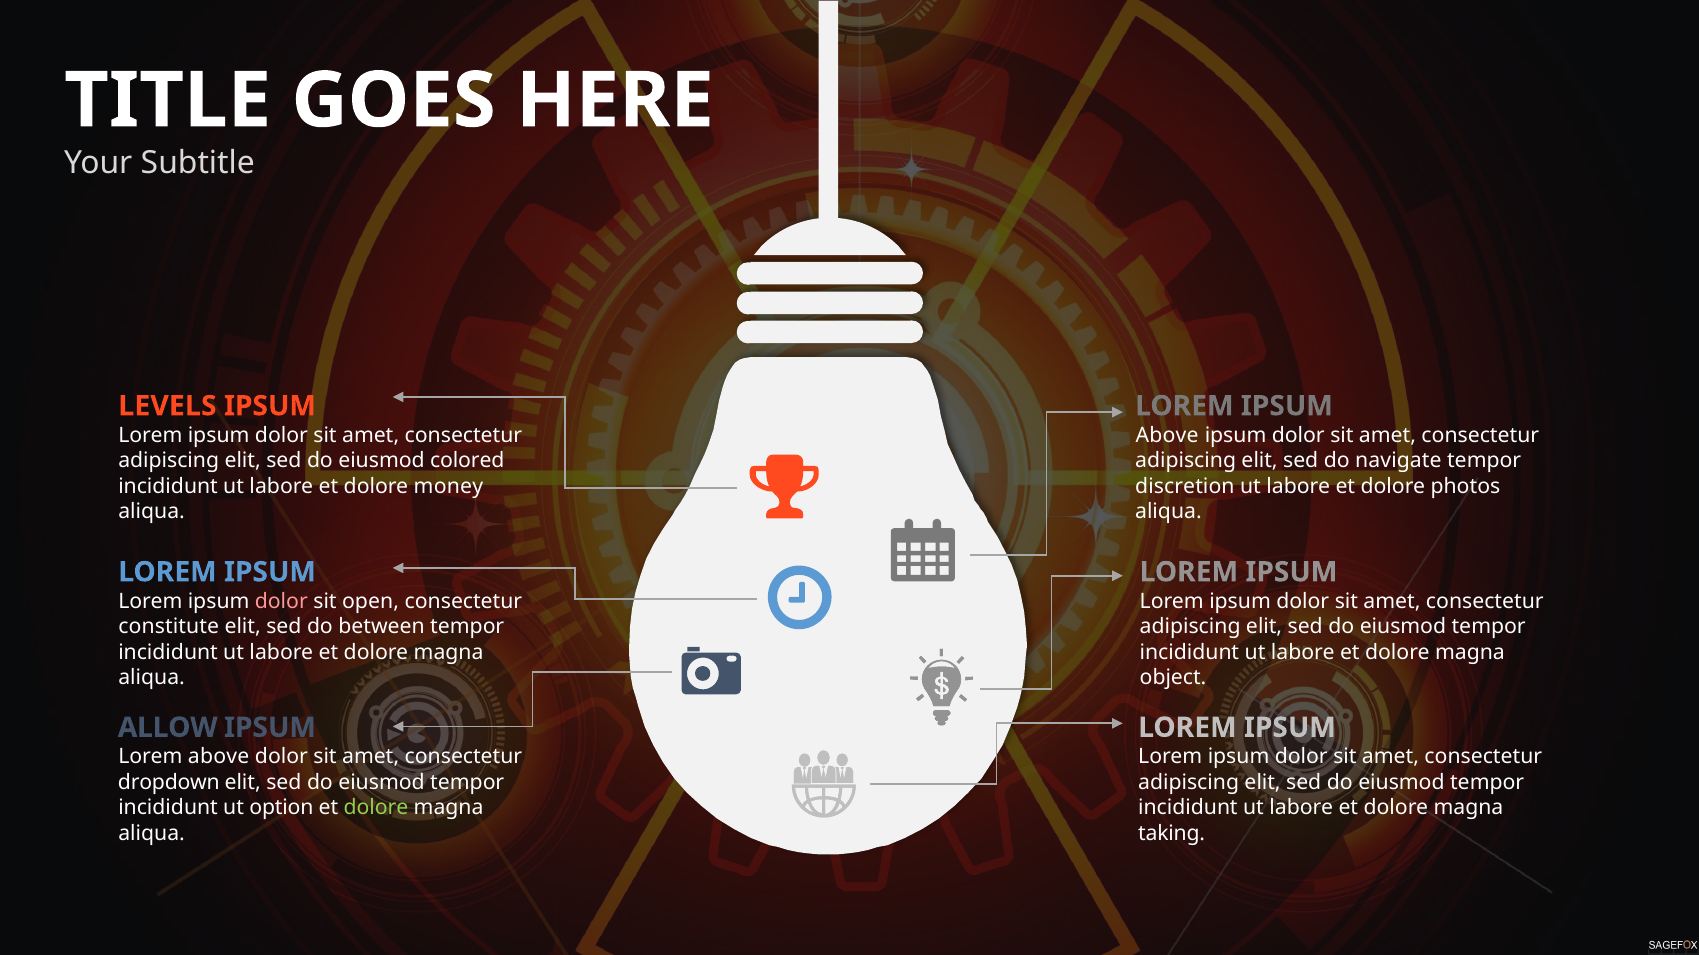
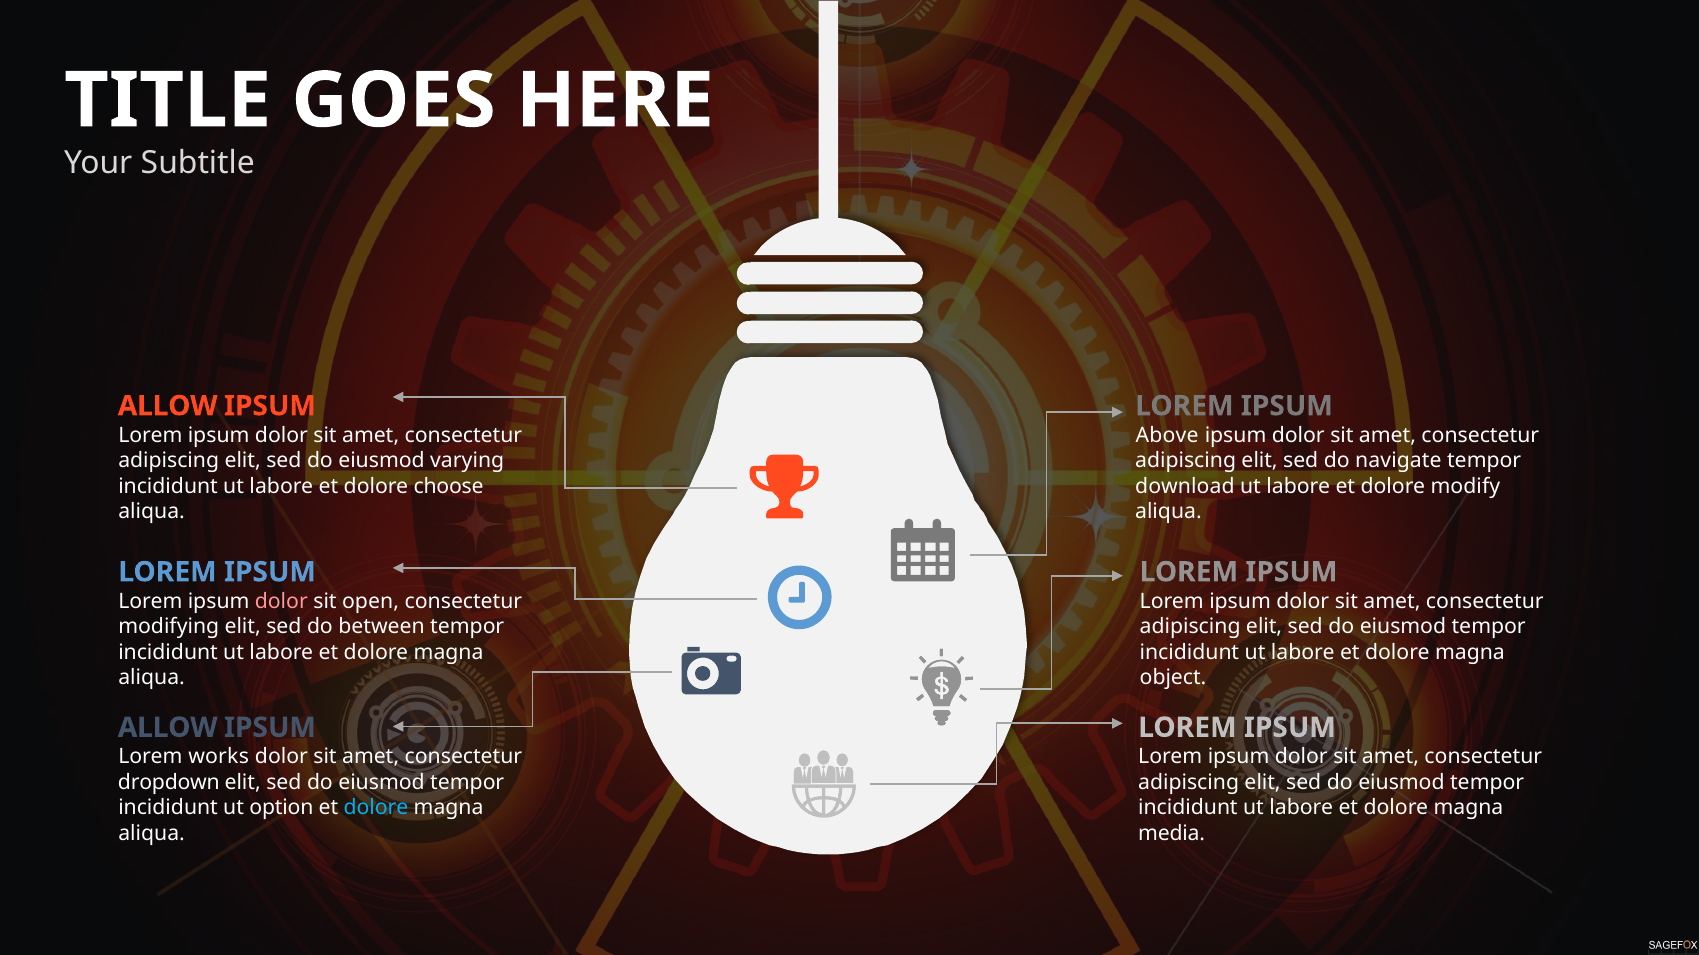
LEVELS: LEVELS -> ALLOW (168, 406)
colored: colored -> varying (467, 461)
money: money -> choose (449, 486)
discretion: discretion -> download (1185, 486)
photos: photos -> modify (1465, 486)
constitute: constitute -> modifying (169, 627)
Lorem above: above -> works (219, 757)
dolore colour: light green -> light blue (376, 808)
taking: taking -> media (1172, 834)
